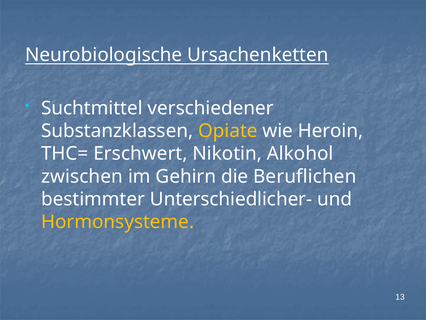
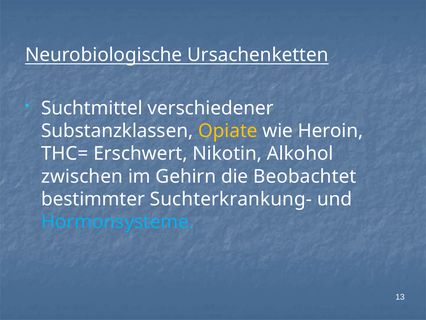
Beruflichen: Beruflichen -> Beobachtet (305, 176)
Unterschiedlicher-: Unterschiedlicher- -> Suchterkrankung- (231, 199)
Hormonsysteme colour: yellow -> light blue (118, 222)
